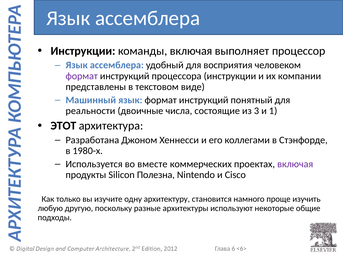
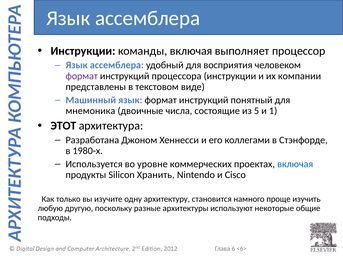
реальности: реальности -> мнемоника (90, 111)
3: 3 -> 5 (257, 111)
вместе: вместе -> уровне (152, 164)
включая colour: purple -> blue (295, 164)
Полезна: Полезна -> Хранить (156, 175)
